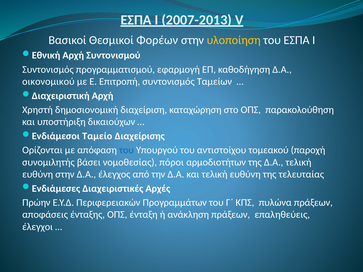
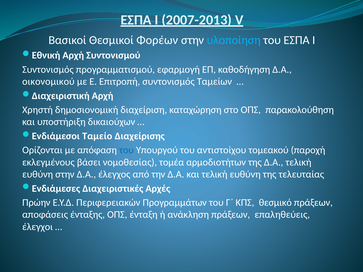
υλοποίηση colour: yellow -> light blue (234, 40)
συνομιλητής: συνομιλητής -> εκλεγμένους (48, 162)
πόροι: πόροι -> τομέα (172, 162)
πυλώνα: πυλώνα -> θεσμικό (275, 203)
